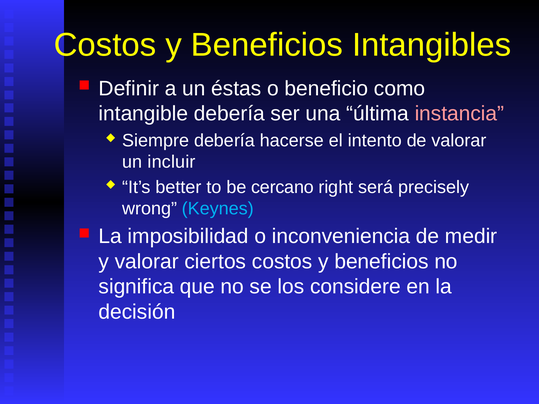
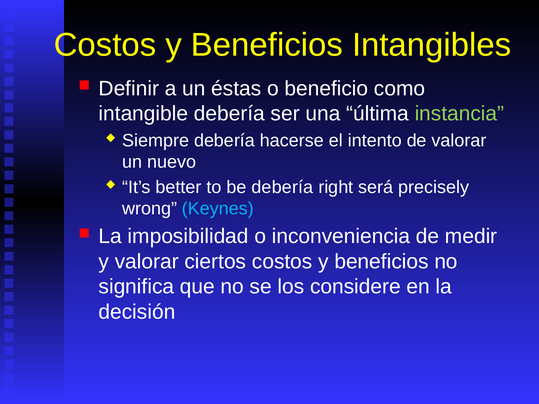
instancia colour: pink -> light green (459, 114)
incluir: incluir -> nuevo (172, 162)
be cercano: cercano -> debería (282, 187)
